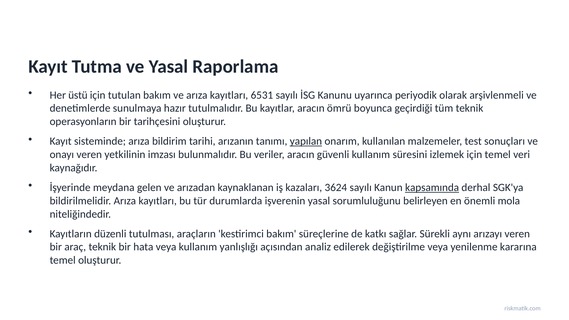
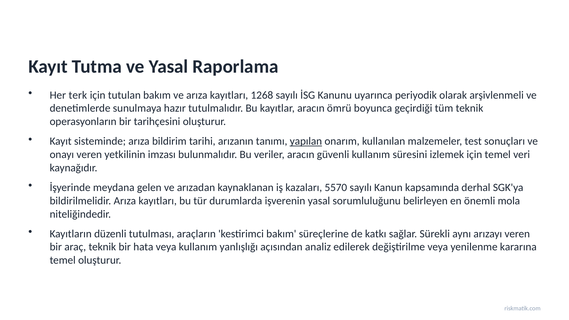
üstü: üstü -> terk (78, 95)
6531: 6531 -> 1268 (262, 95)
3624: 3624 -> 5570 (336, 188)
kapsamında underline: present -> none (432, 188)
